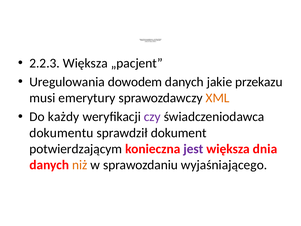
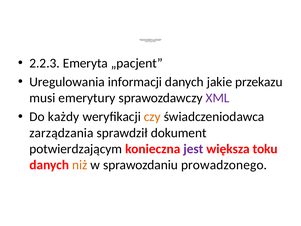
2.2.3 Większa: Większa -> Emeryta (85, 63)
dowodem: dowodem -> informacji (135, 82)
XML colour: orange -> purple (218, 98)
czy colour: purple -> orange (152, 117)
dokumentu: dokumentu -> zarządzania (61, 133)
większa dnia: dnia -> toku (265, 149)
wyjaśniającego: wyjaśniającego -> prowadzonego (224, 165)
